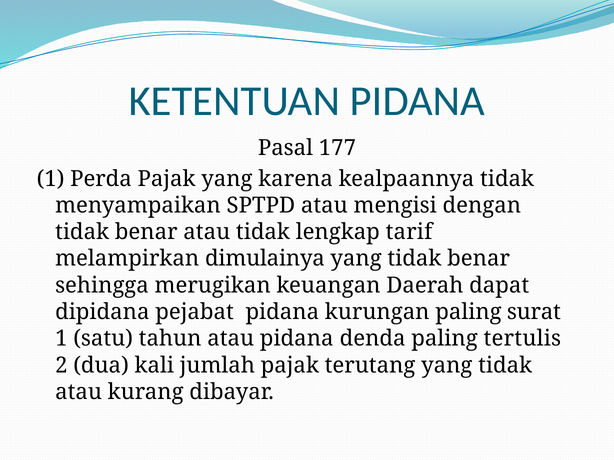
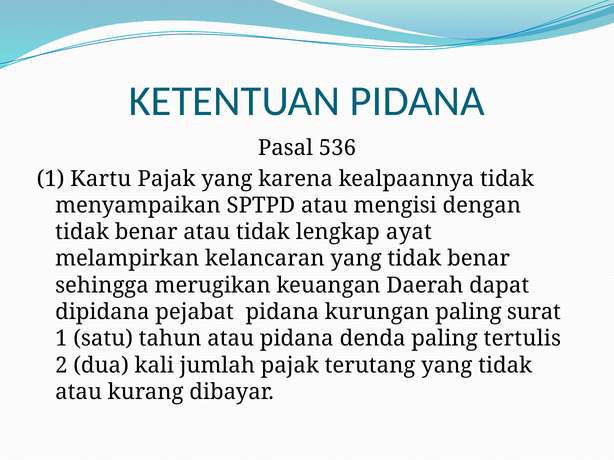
177: 177 -> 536 (337, 148)
Perda: Perda -> Kartu (101, 179)
tarif: tarif -> ayat (409, 232)
dimulainya: dimulainya -> kelancaran (265, 259)
